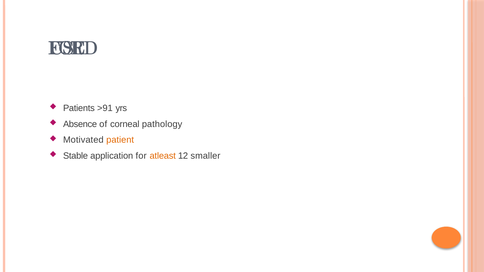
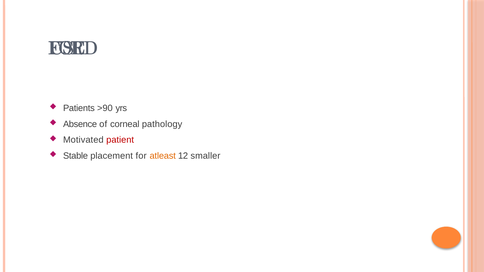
>91: >91 -> >90 (105, 108)
patient colour: orange -> red (120, 140)
application: application -> placement (112, 156)
